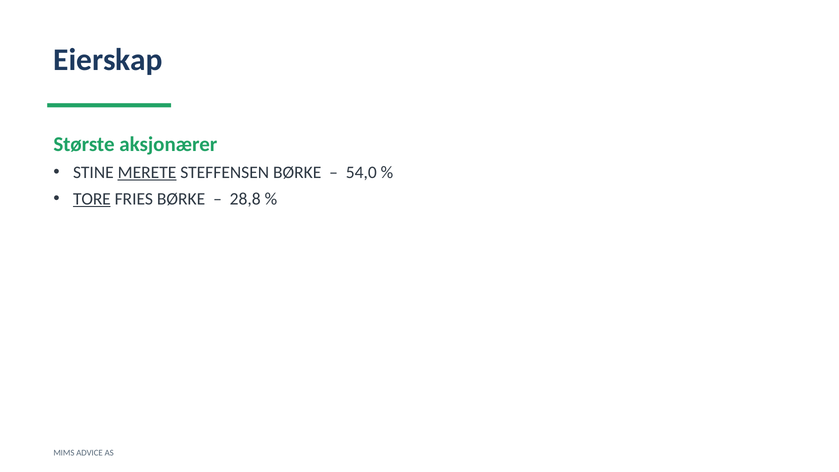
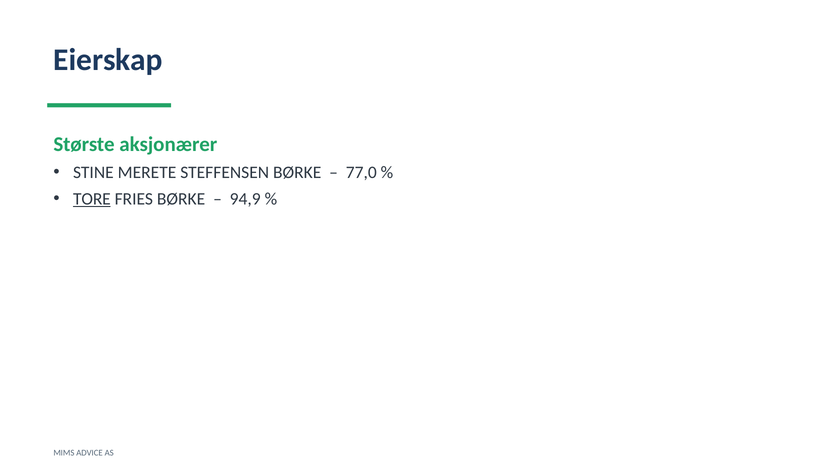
MERETE underline: present -> none (147, 173)
54,0: 54,0 -> 77,0 (361, 173)
28,8: 28,8 -> 94,9 (245, 199)
